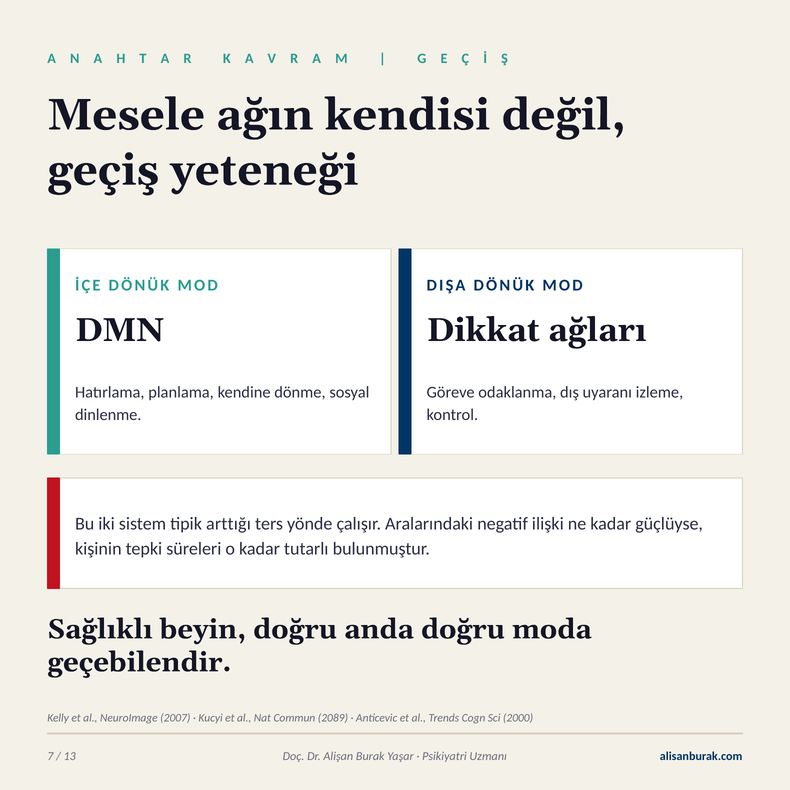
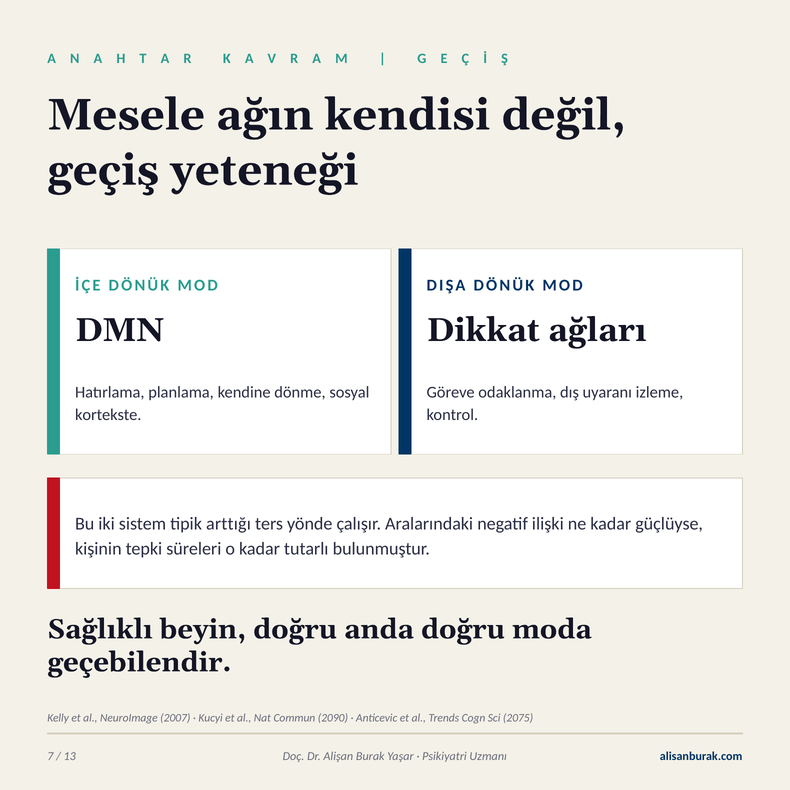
dinlenme: dinlenme -> kortekste (108, 415)
2089: 2089 -> 2090 (333, 718)
2000: 2000 -> 2075 (518, 718)
